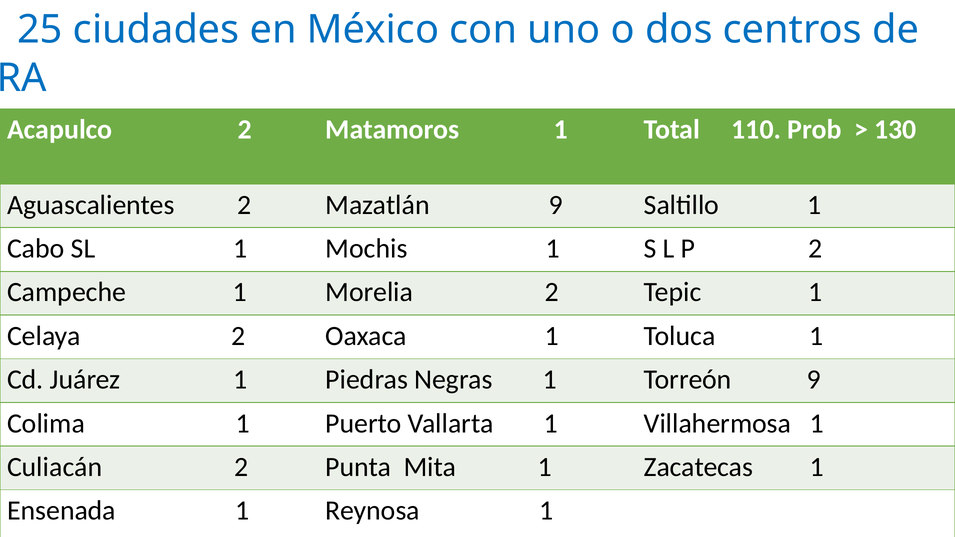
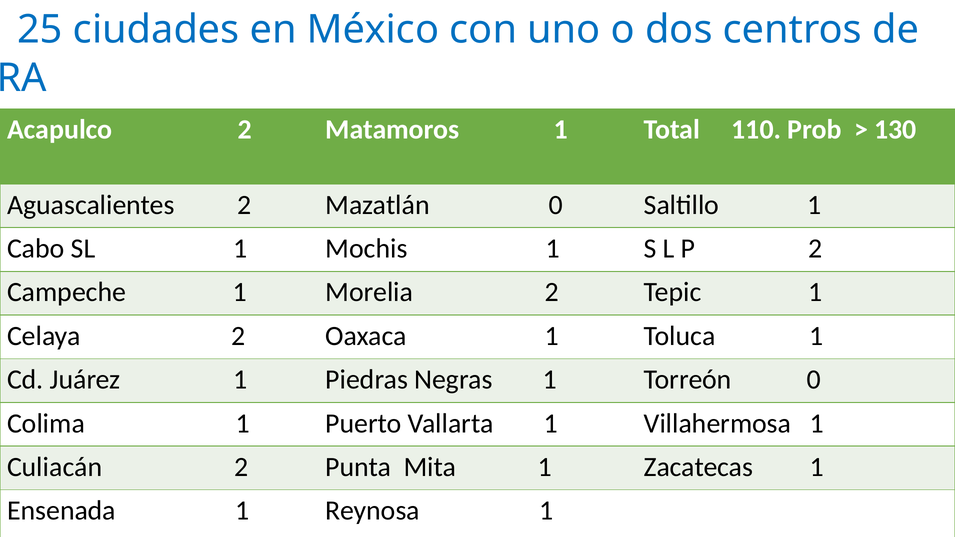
Mazatlán 9: 9 -> 0 (556, 205)
Torreón 9: 9 -> 0 (814, 380)
